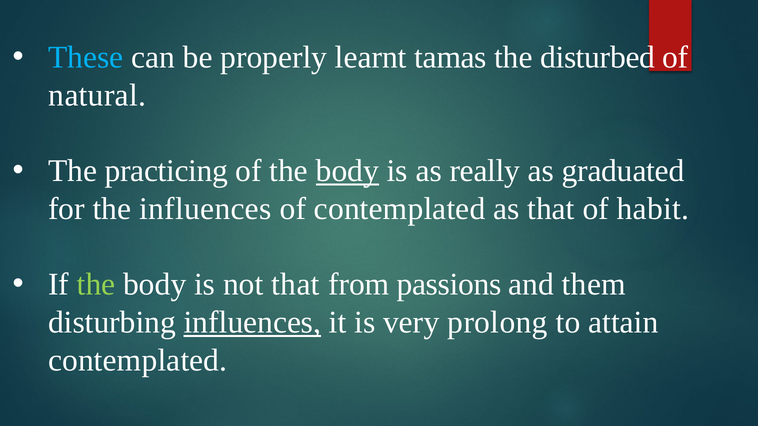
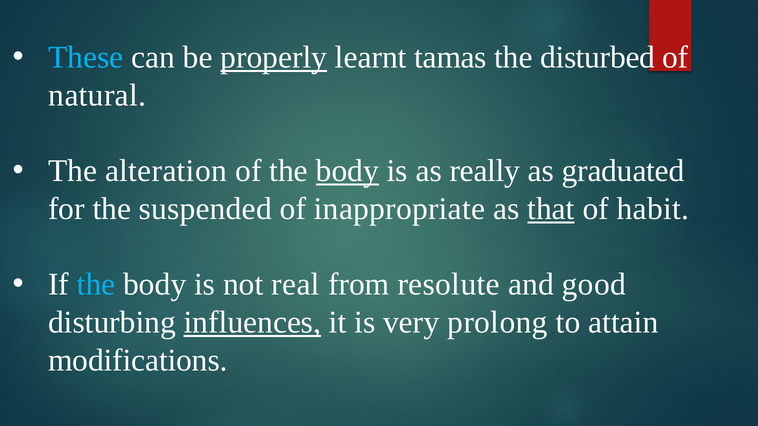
properly underline: none -> present (274, 57)
practicing: practicing -> alteration (166, 171)
the influences: influences -> suspended (205, 209)
of contemplated: contemplated -> inappropriate (400, 209)
that underline: none -> present (551, 209)
the colour: light green -> light blue (96, 285)
not that: that -> real (296, 285)
passions: passions -> resolute (449, 285)
them: them -> good (594, 285)
contemplated: contemplated -> modifications (138, 361)
